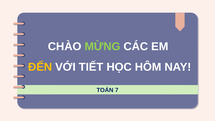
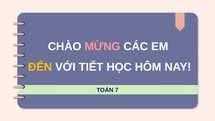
MỪNG colour: light green -> pink (102, 46)
